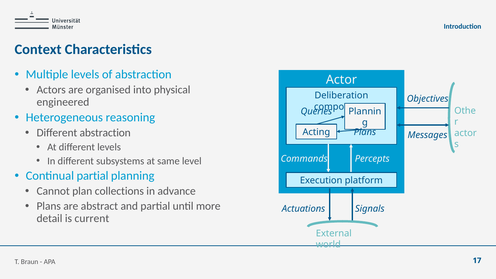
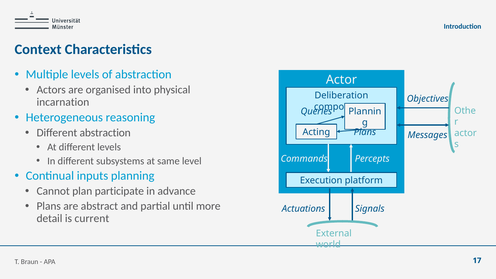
engineered: engineered -> incarnation (63, 102)
Continual partial: partial -> inputs (92, 176)
collections: collections -> participate (119, 191)
